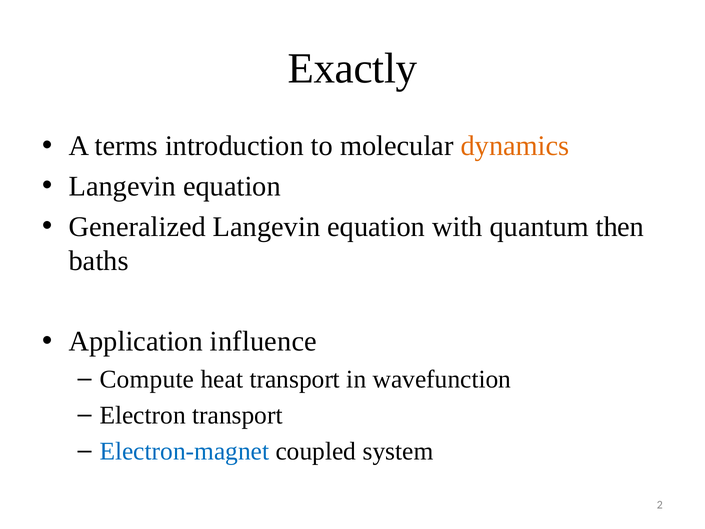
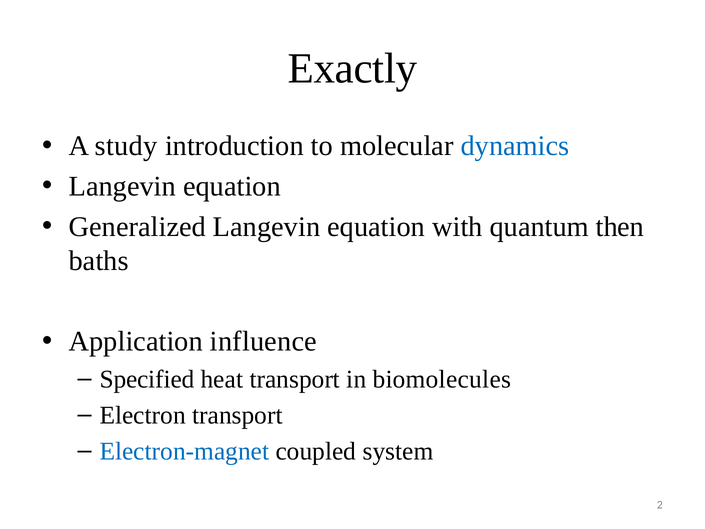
terms: terms -> study (126, 146)
dynamics colour: orange -> blue (515, 146)
Compute: Compute -> Specified (147, 379)
wavefunction: wavefunction -> biomolecules (442, 379)
